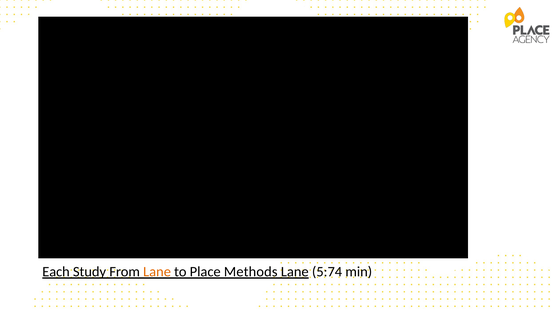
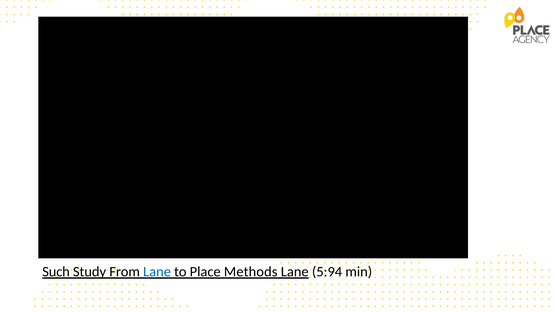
Each: Each -> Such (56, 272)
Lane colour: orange -> blue (157, 272)
5:74: 5:74 -> 5:94 (327, 272)
